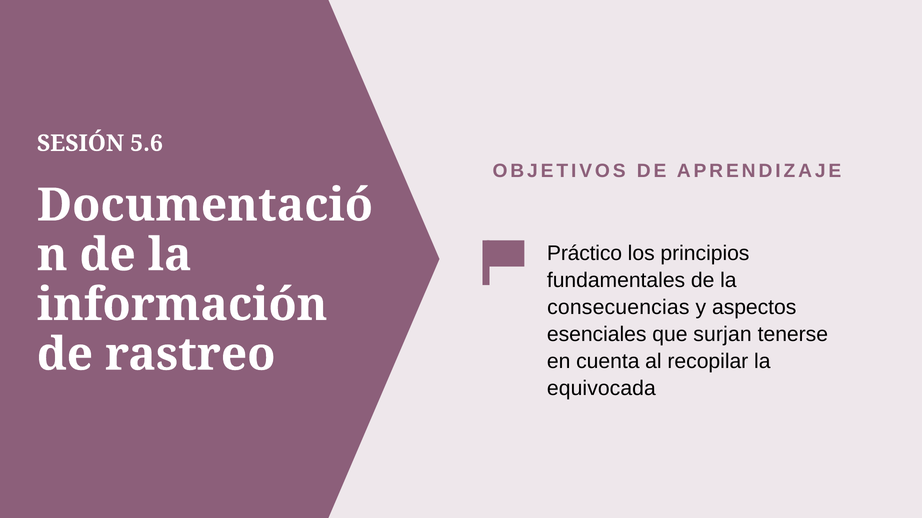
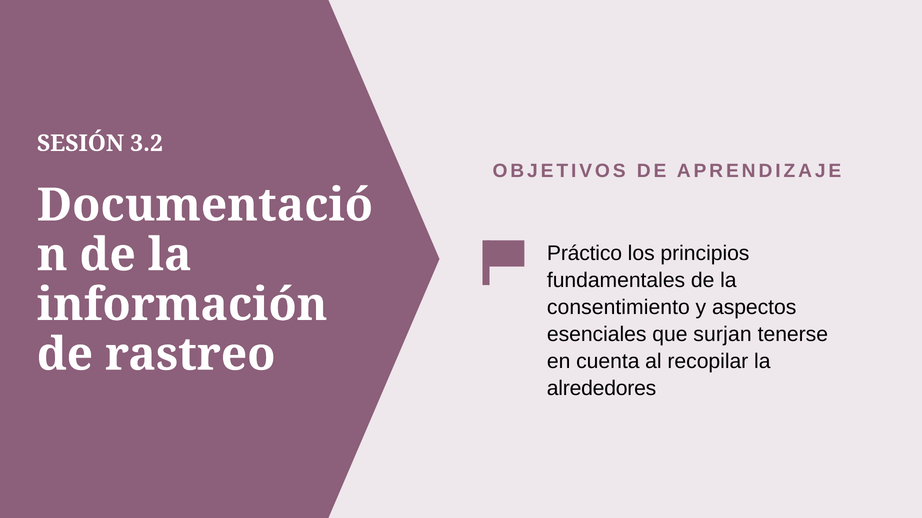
5.6: 5.6 -> 3.2 (146, 143)
consecuencias: consecuencias -> consentimiento (618, 308)
equivocada: equivocada -> alrededores (602, 389)
